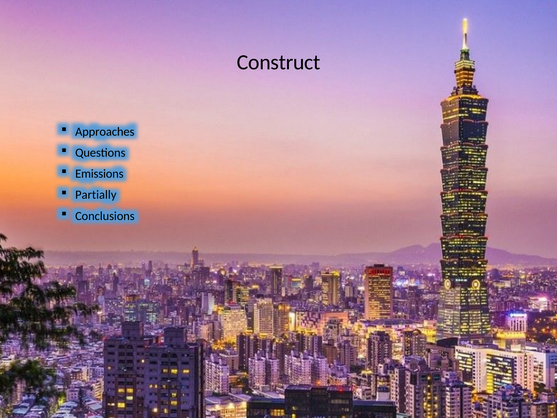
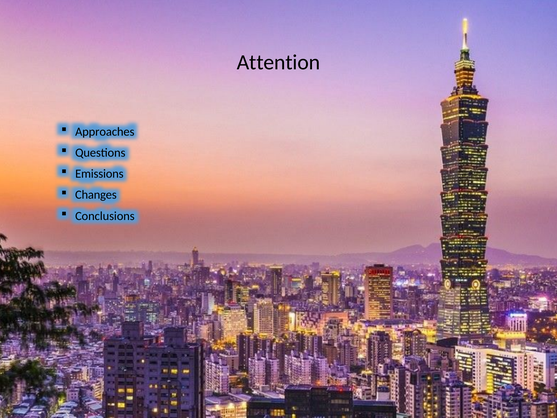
Construct: Construct -> Attention (279, 62)
Partially: Partially -> Changes (96, 195)
